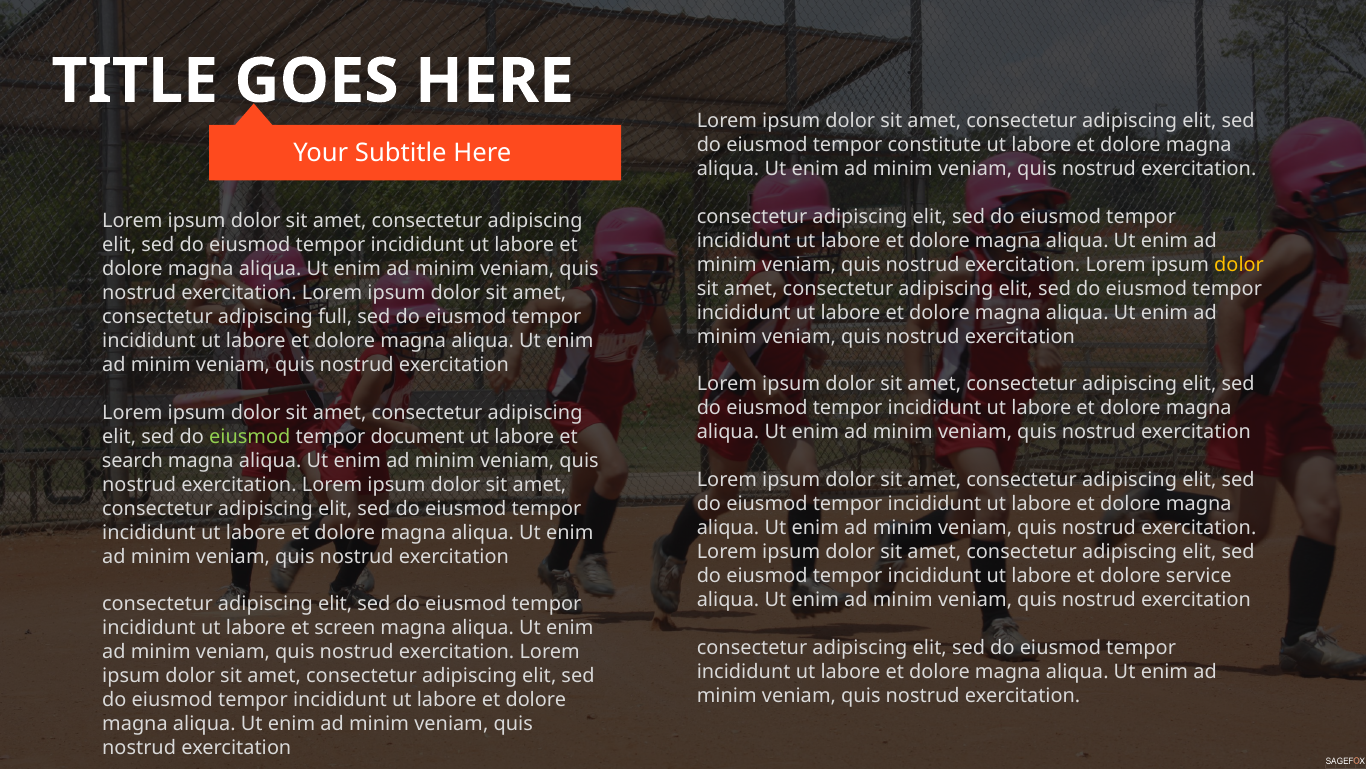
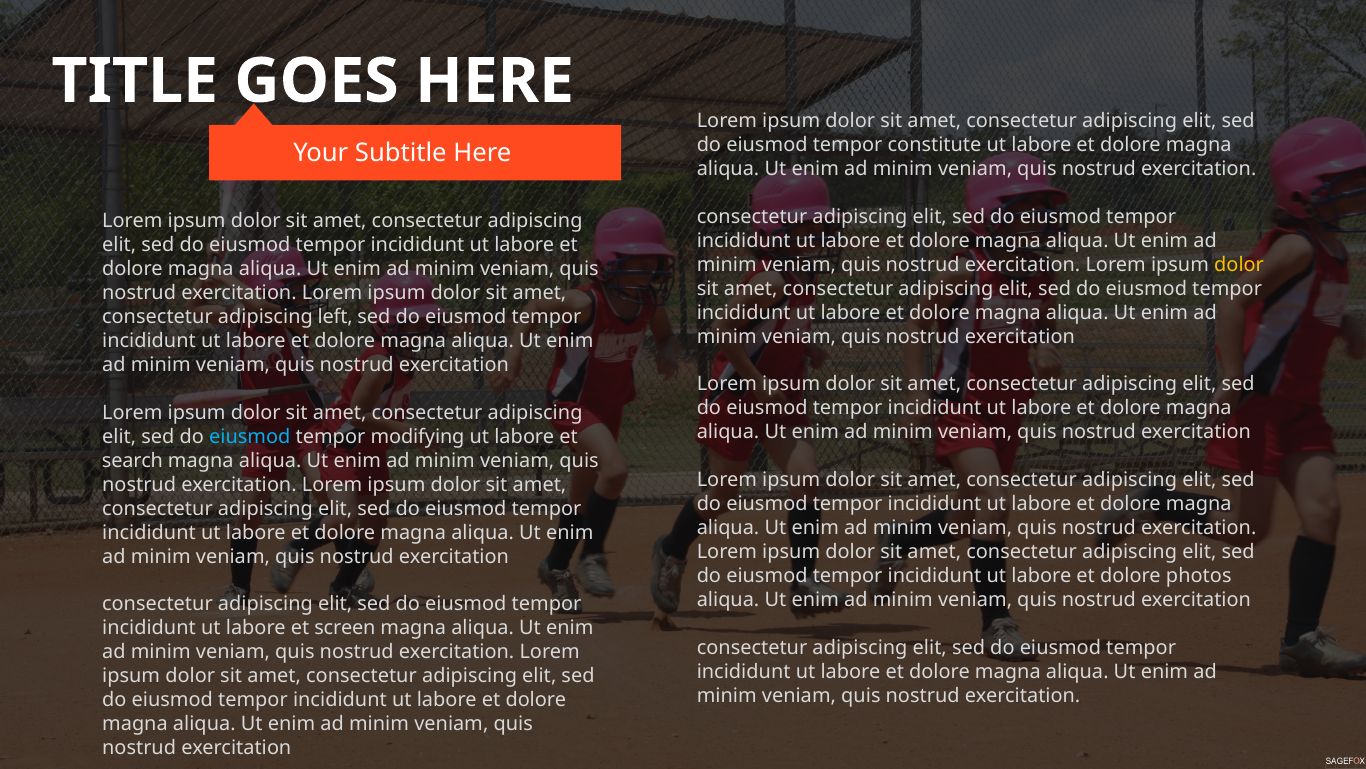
full: full -> left (335, 317)
eiusmod colour: light green -> light blue (250, 436)
document: document -> modifying (418, 436)
service: service -> photos (1199, 575)
